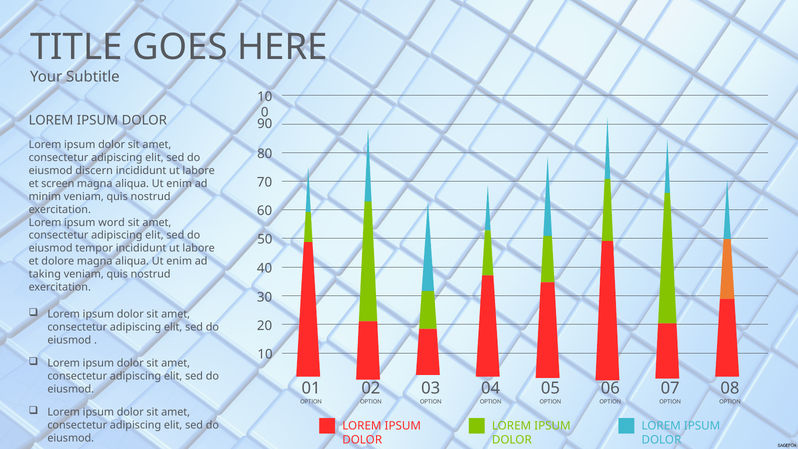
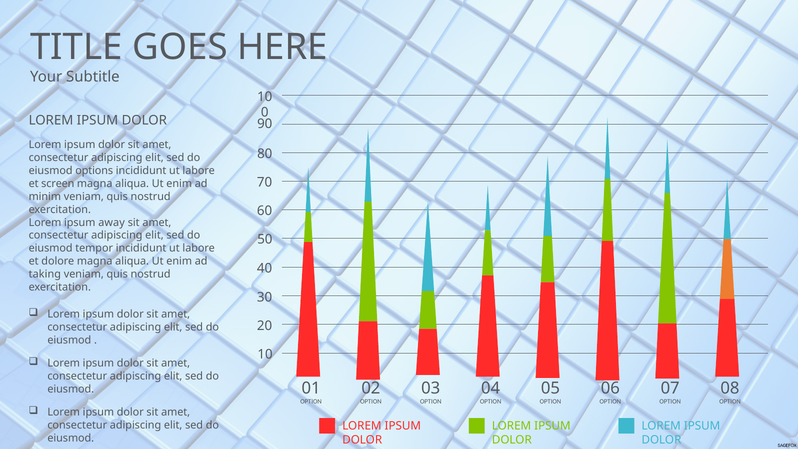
discern: discern -> options (94, 170)
word: word -> away (112, 222)
